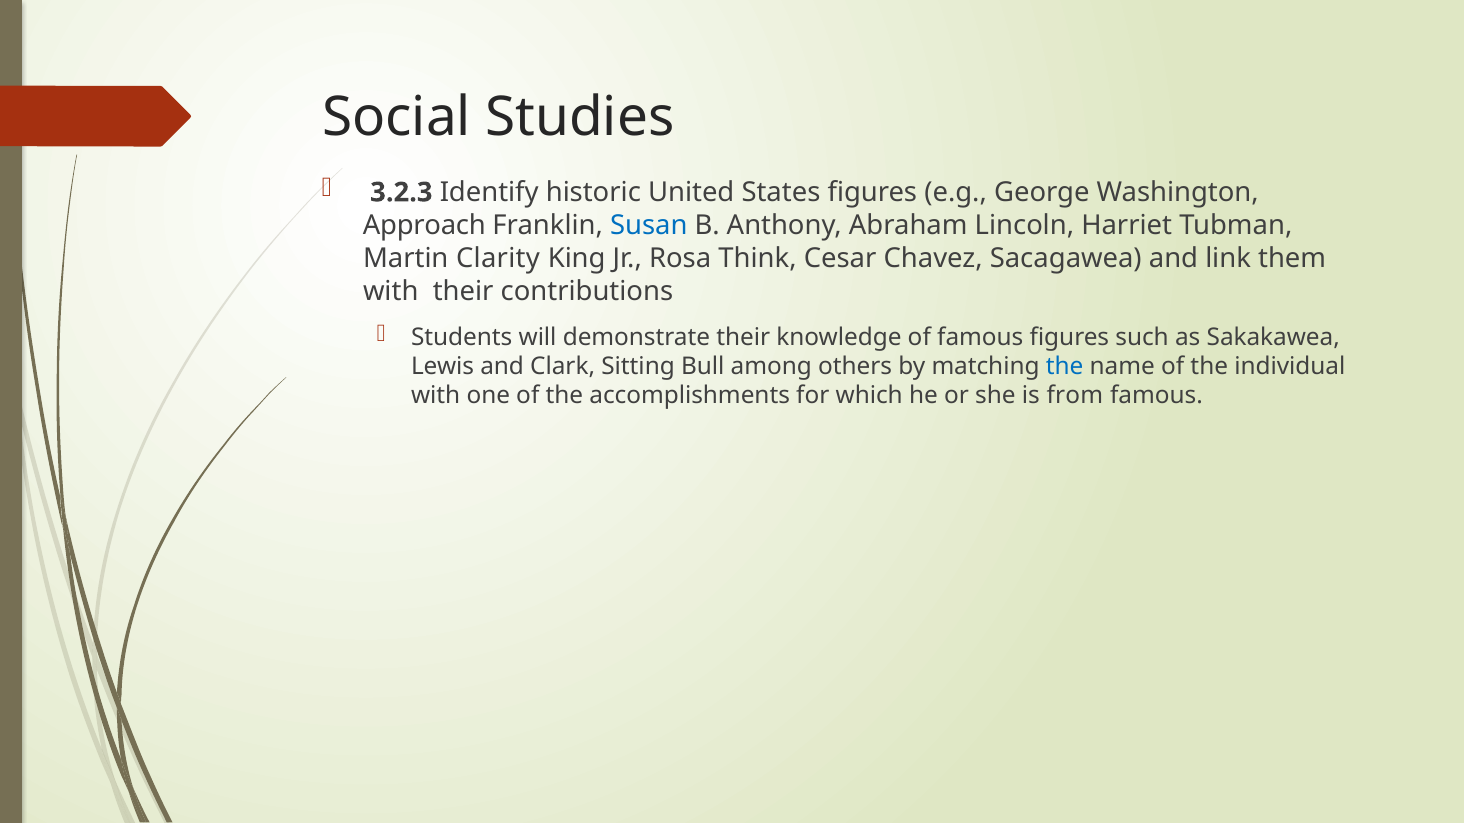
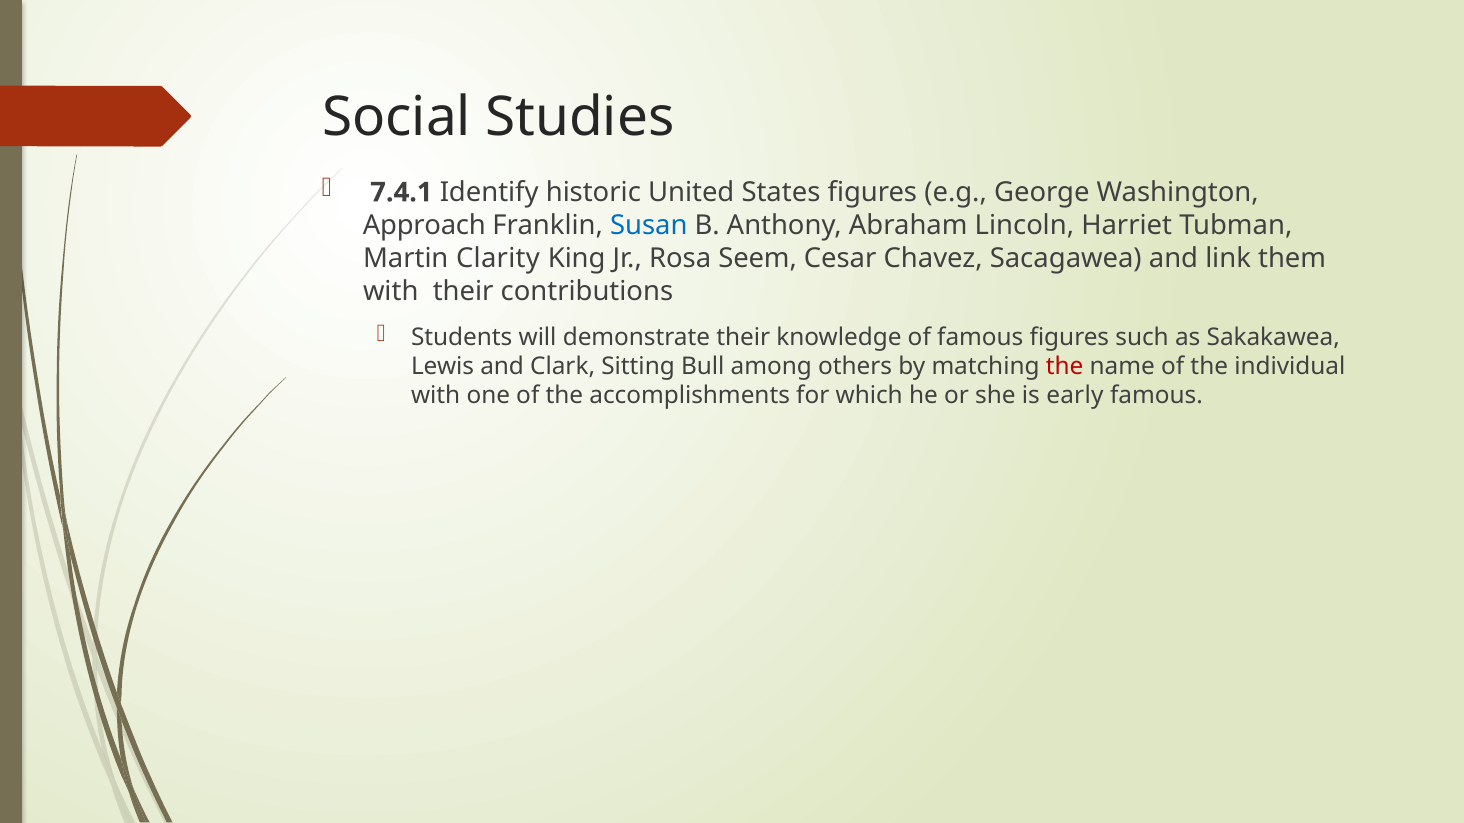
3.2.3: 3.2.3 -> 7.4.1 (401, 192)
Think: Think -> Seem (758, 258)
the colour: blue -> red (1065, 367)
from: from -> early (1075, 396)
